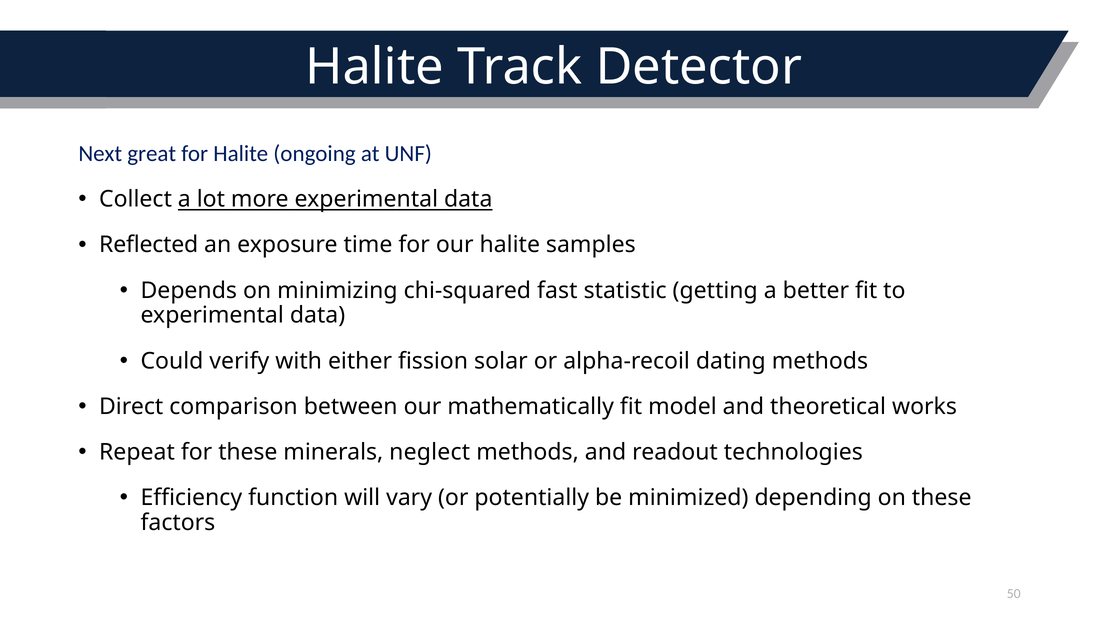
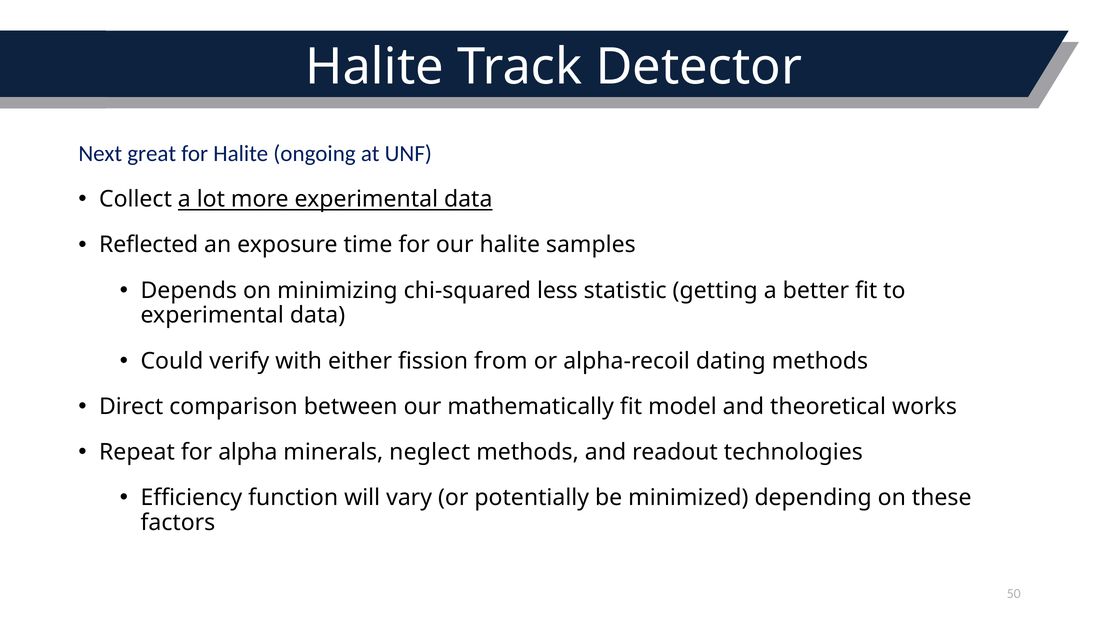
fast: fast -> less (557, 290)
solar: solar -> from (501, 361)
for these: these -> alpha (248, 452)
